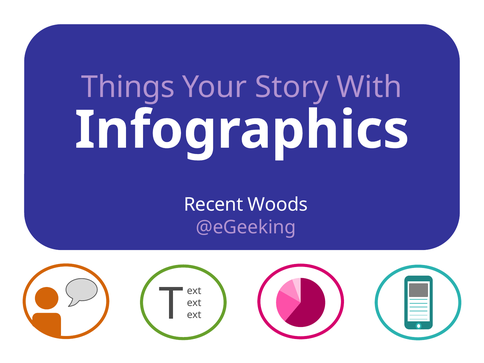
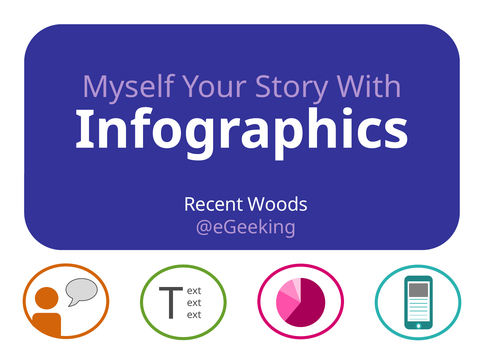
Things: Things -> Myself (128, 87)
